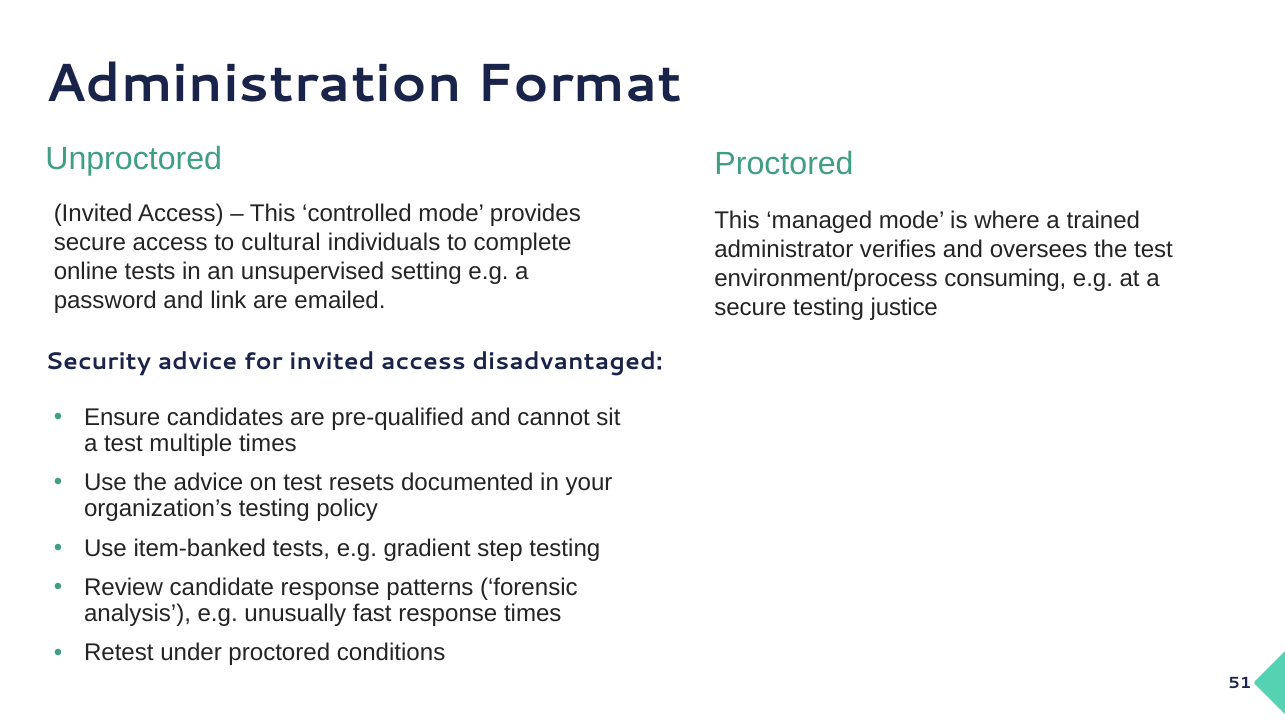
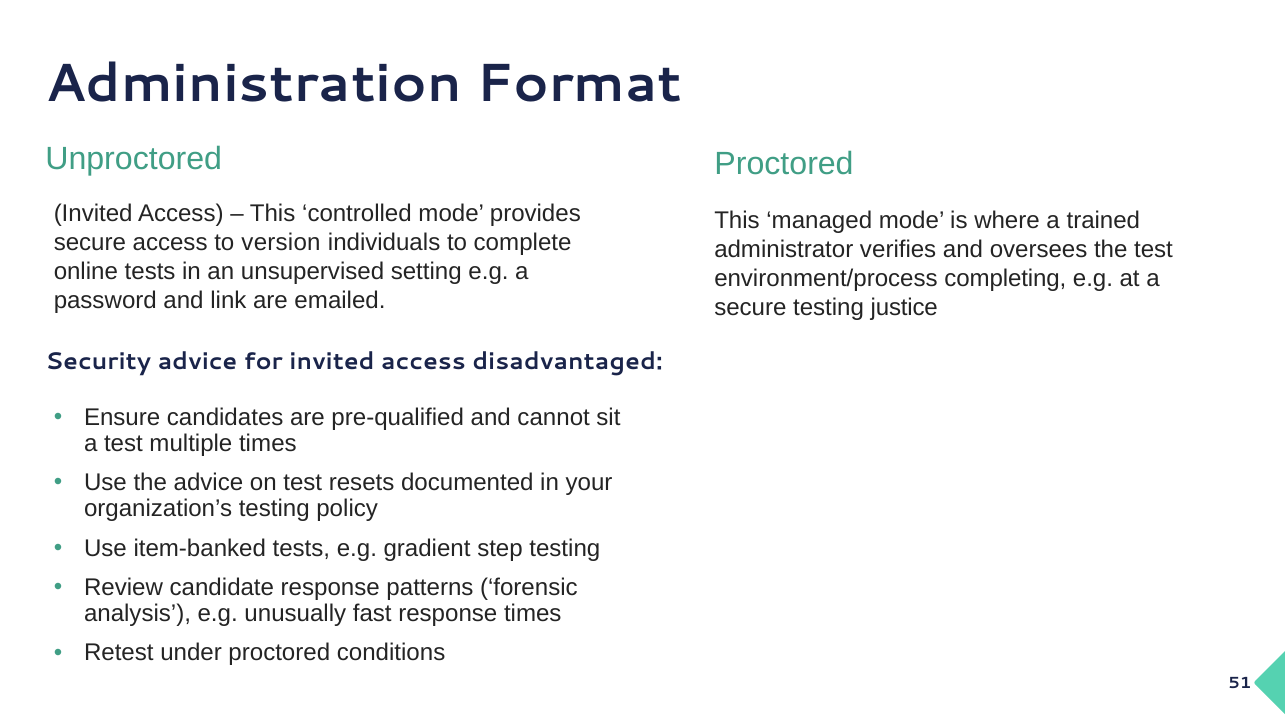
cultural: cultural -> version (281, 243)
consuming: consuming -> completing (1005, 279)
